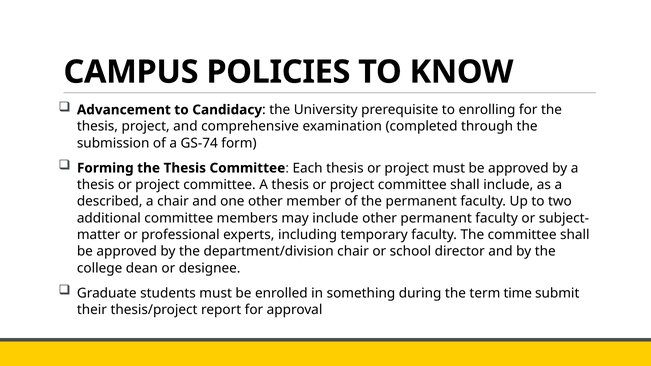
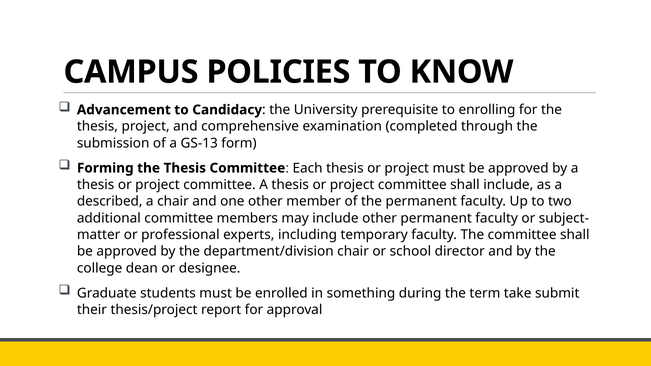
GS-74: GS-74 -> GS-13 (199, 143)
time: time -> take (518, 293)
